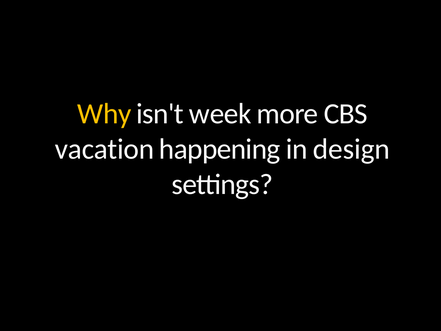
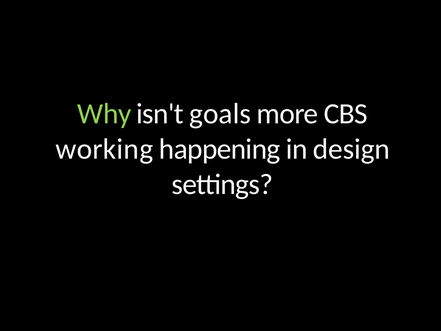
Why colour: yellow -> light green (104, 114)
week: week -> goals (220, 114)
vacation: vacation -> working (104, 149)
